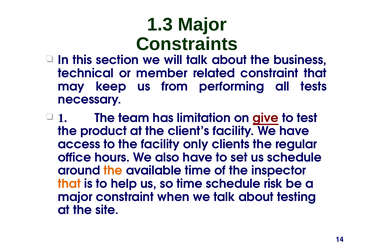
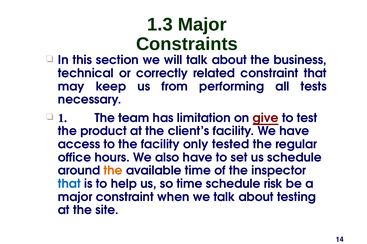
member: member -> correctly (162, 74)
clients: clients -> tested (231, 145)
that colour: orange -> blue (69, 184)
